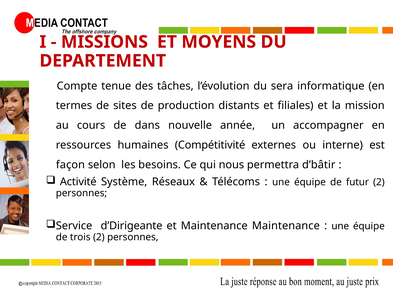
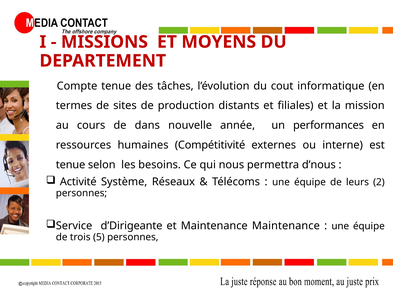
sera: sera -> cout (282, 86)
accompagner: accompagner -> performances (328, 125)
façon: façon -> tenue (71, 165)
d’bâtir: d’bâtir -> d’nous (319, 165)
futur: futur -> leurs (357, 182)
trois 2: 2 -> 5 (99, 237)
